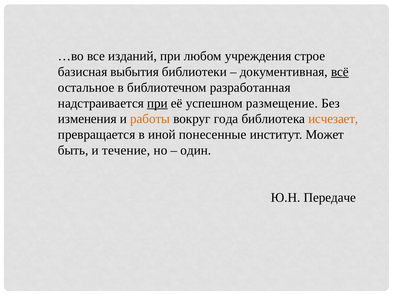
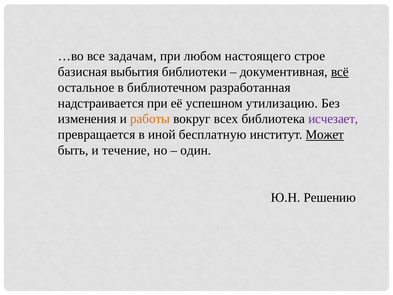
изданий: изданий -> задачам (132, 56)
учреждения: учреждения -> настоящего (258, 56)
при underline: present -> none (157, 103)
размещение: размещение -> утилизацию (282, 103)
года: года -> всех (226, 119)
исчезает colour: orange -> purple (333, 119)
понесенные: понесенные -> бесплатную (213, 135)
Может underline: none -> present (325, 135)
Передаче: Передаче -> Решению (330, 197)
